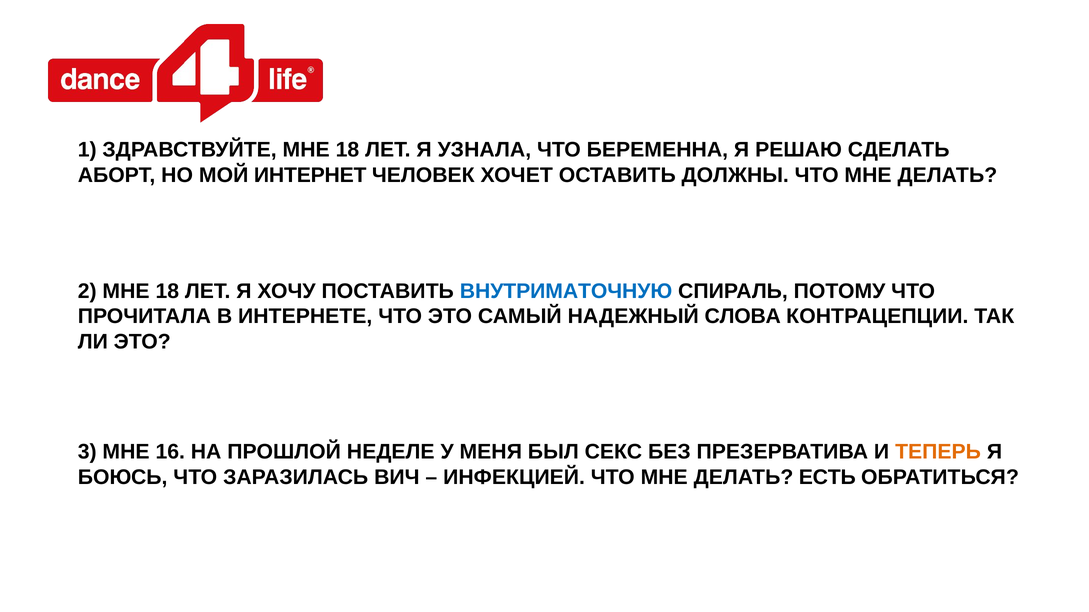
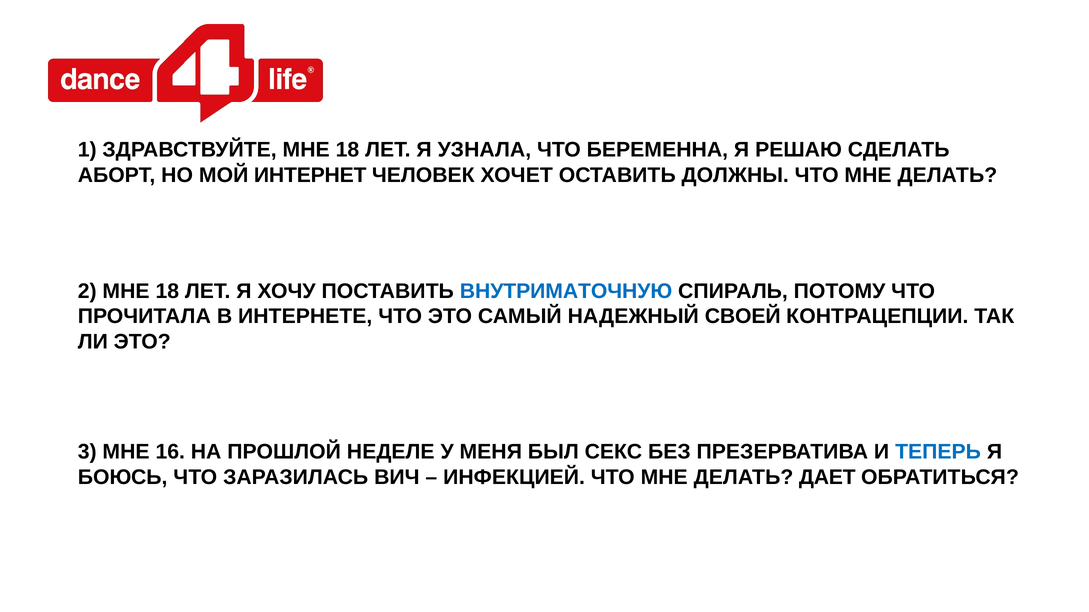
СЛОВА: СЛОВА -> СВОЕЙ (743, 317)
ТЕПЕРЬ colour: orange -> blue (938, 452)
ЕСТЬ: ЕСТЬ -> ДАЕТ (827, 477)
